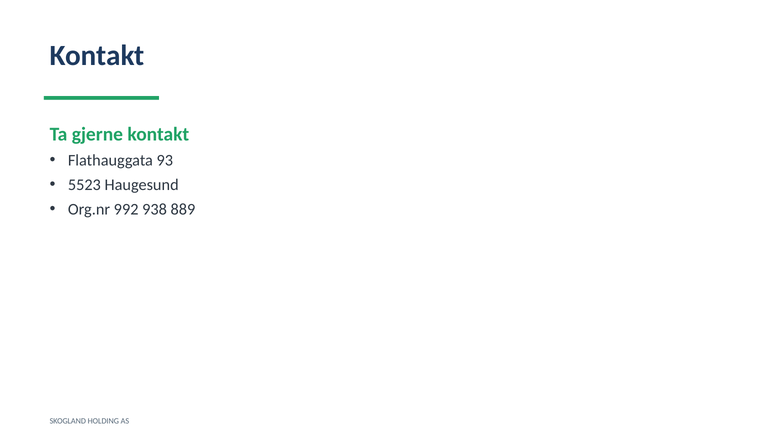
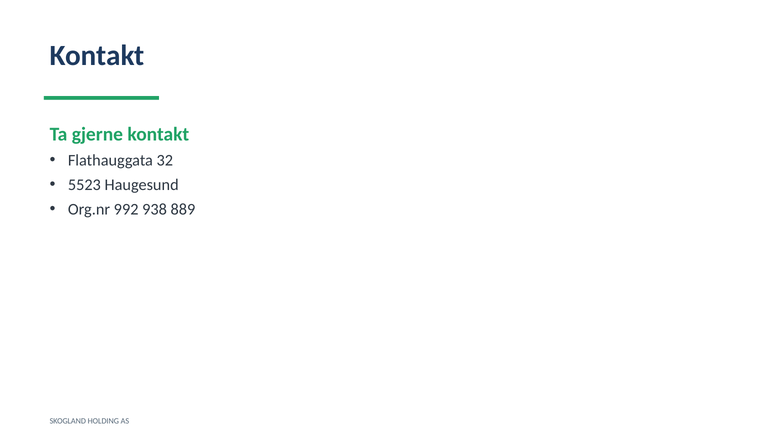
93: 93 -> 32 (165, 160)
